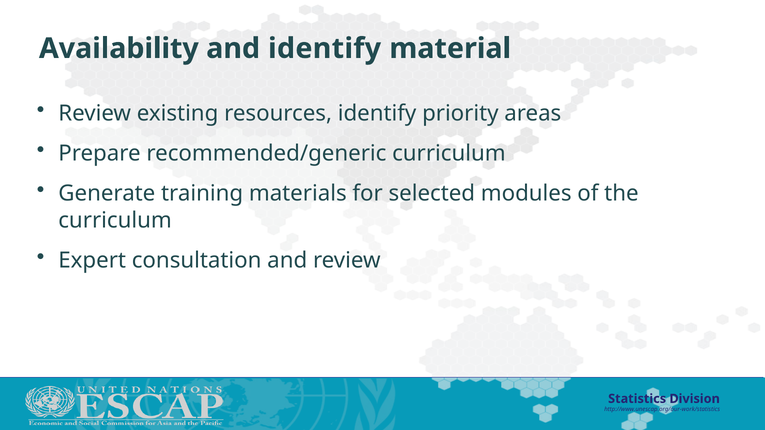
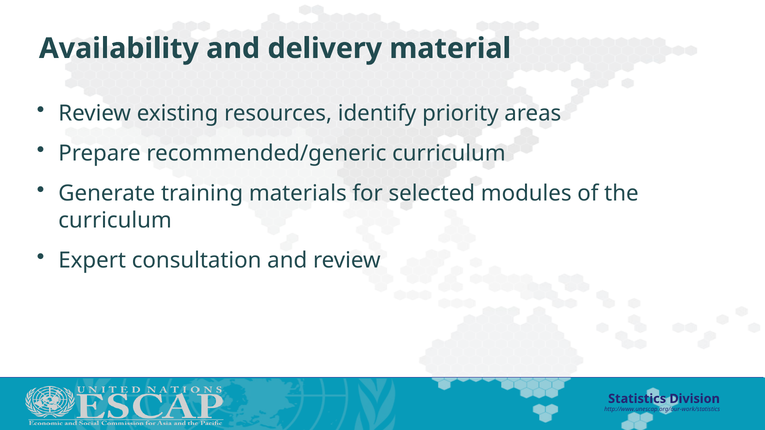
and identify: identify -> delivery (325, 48)
